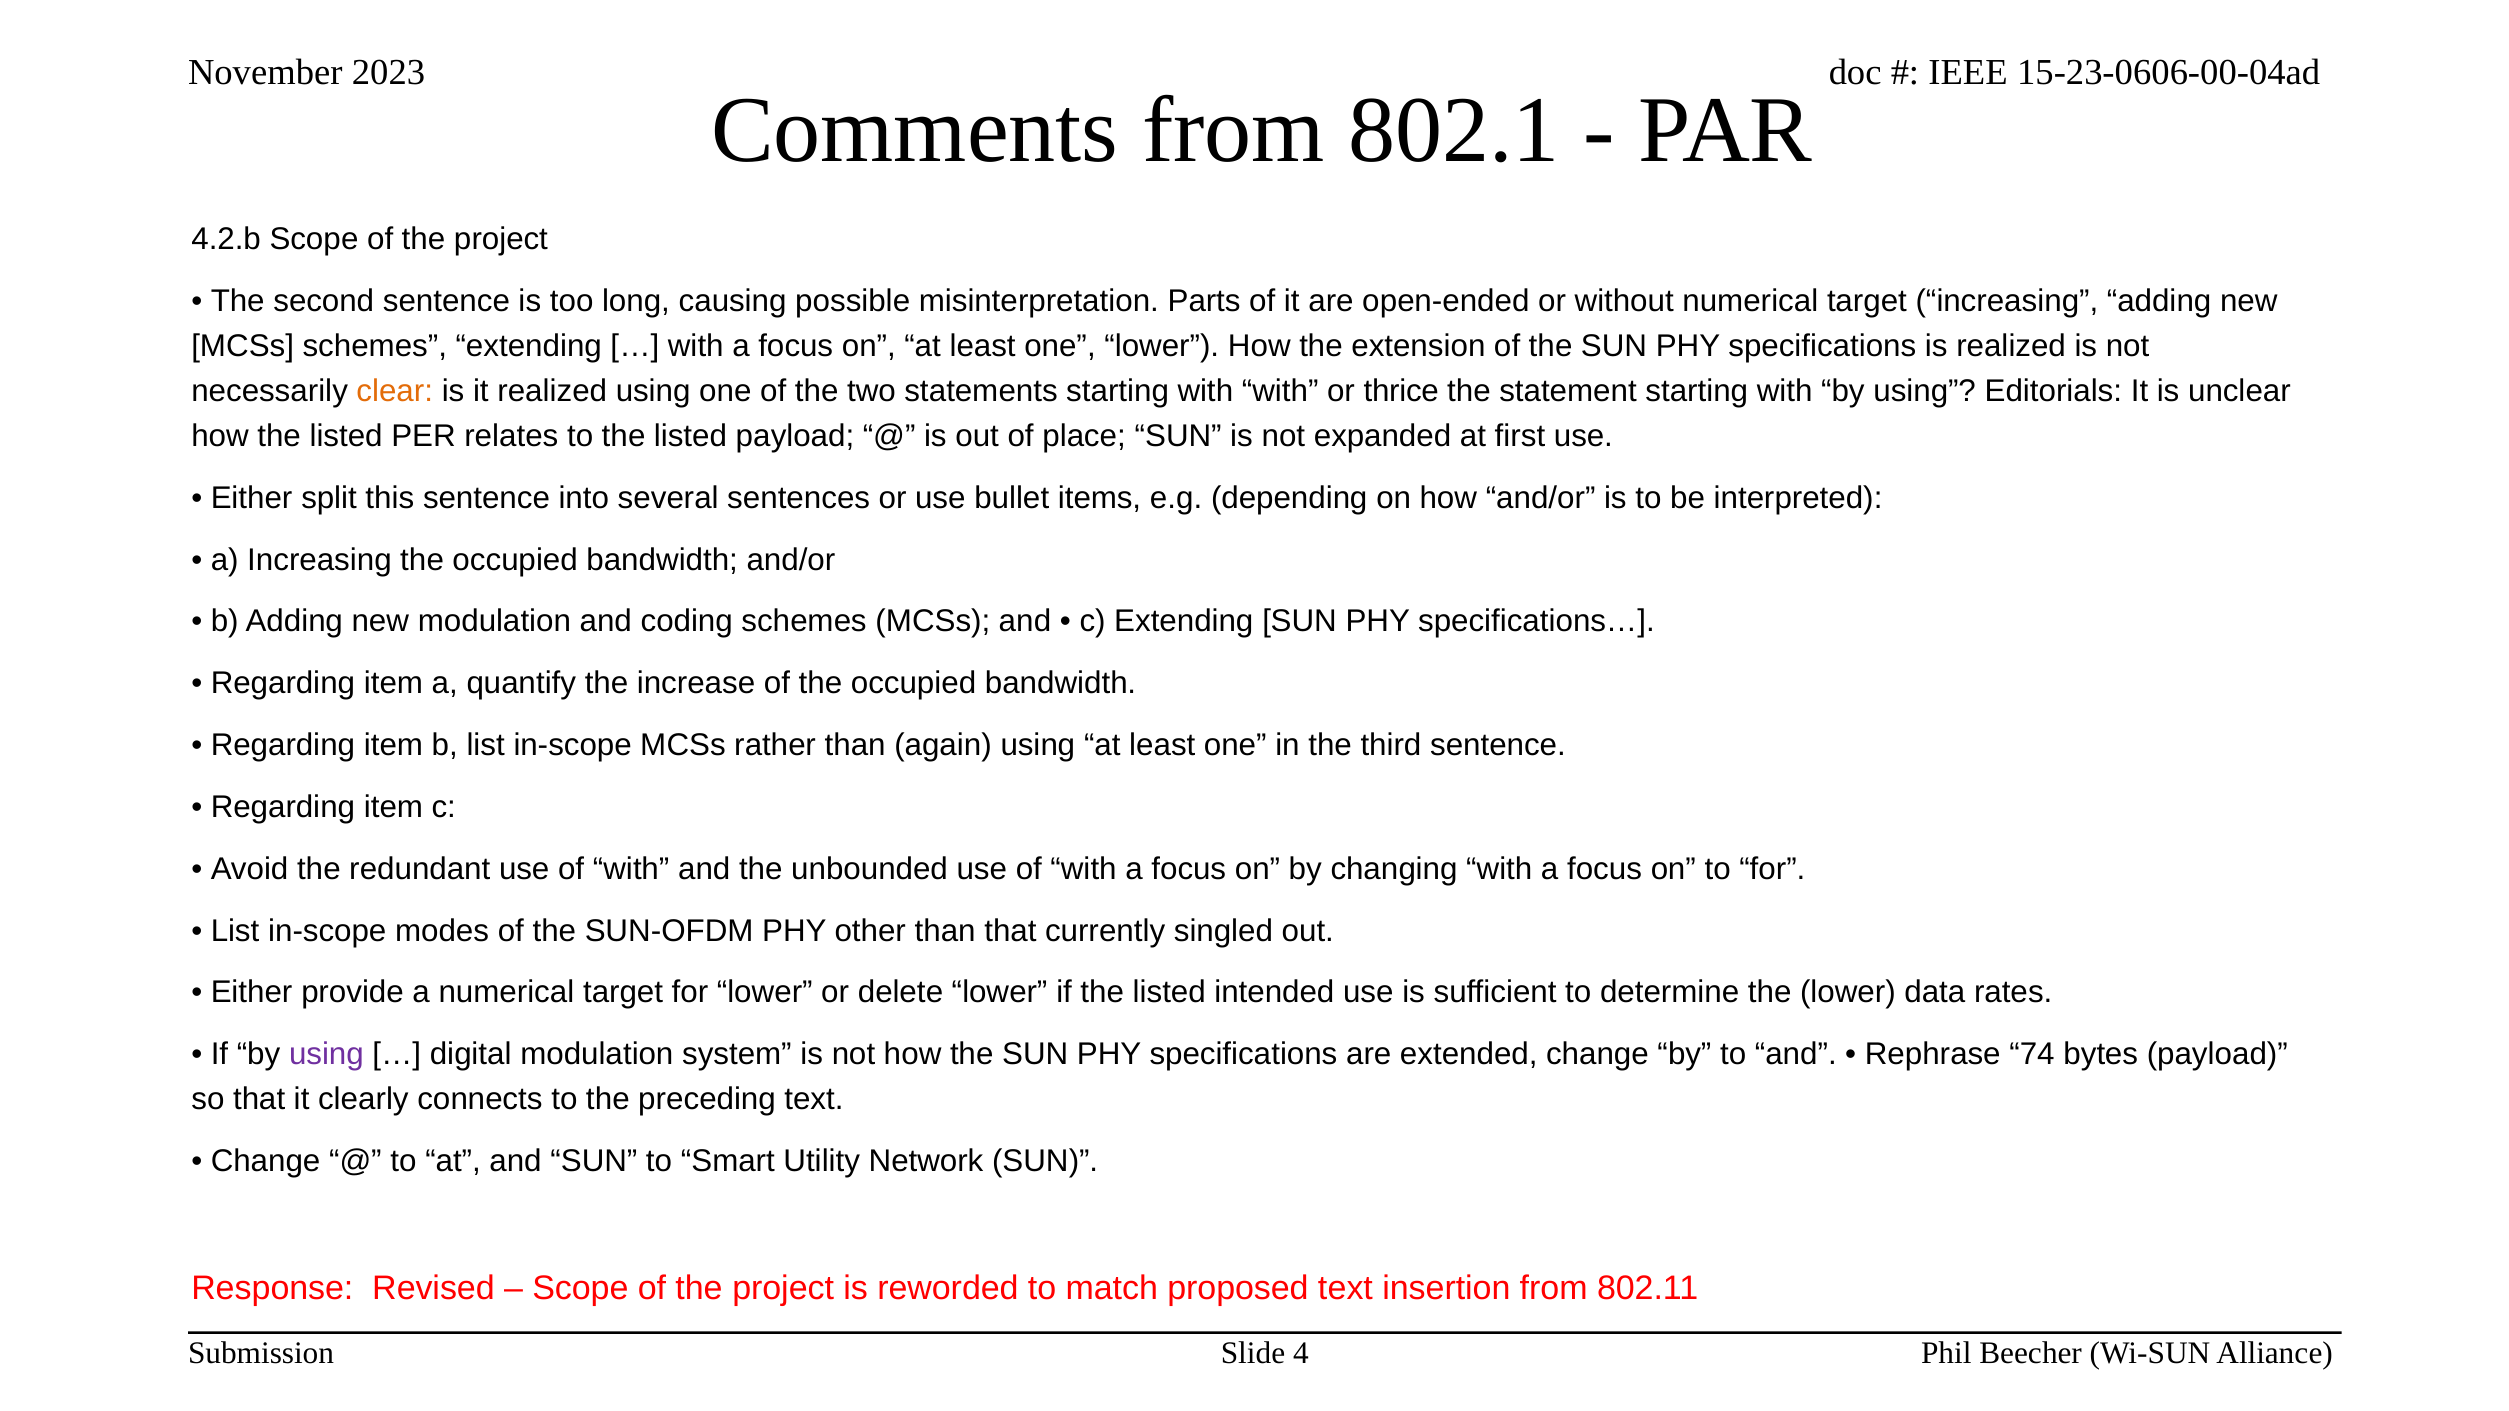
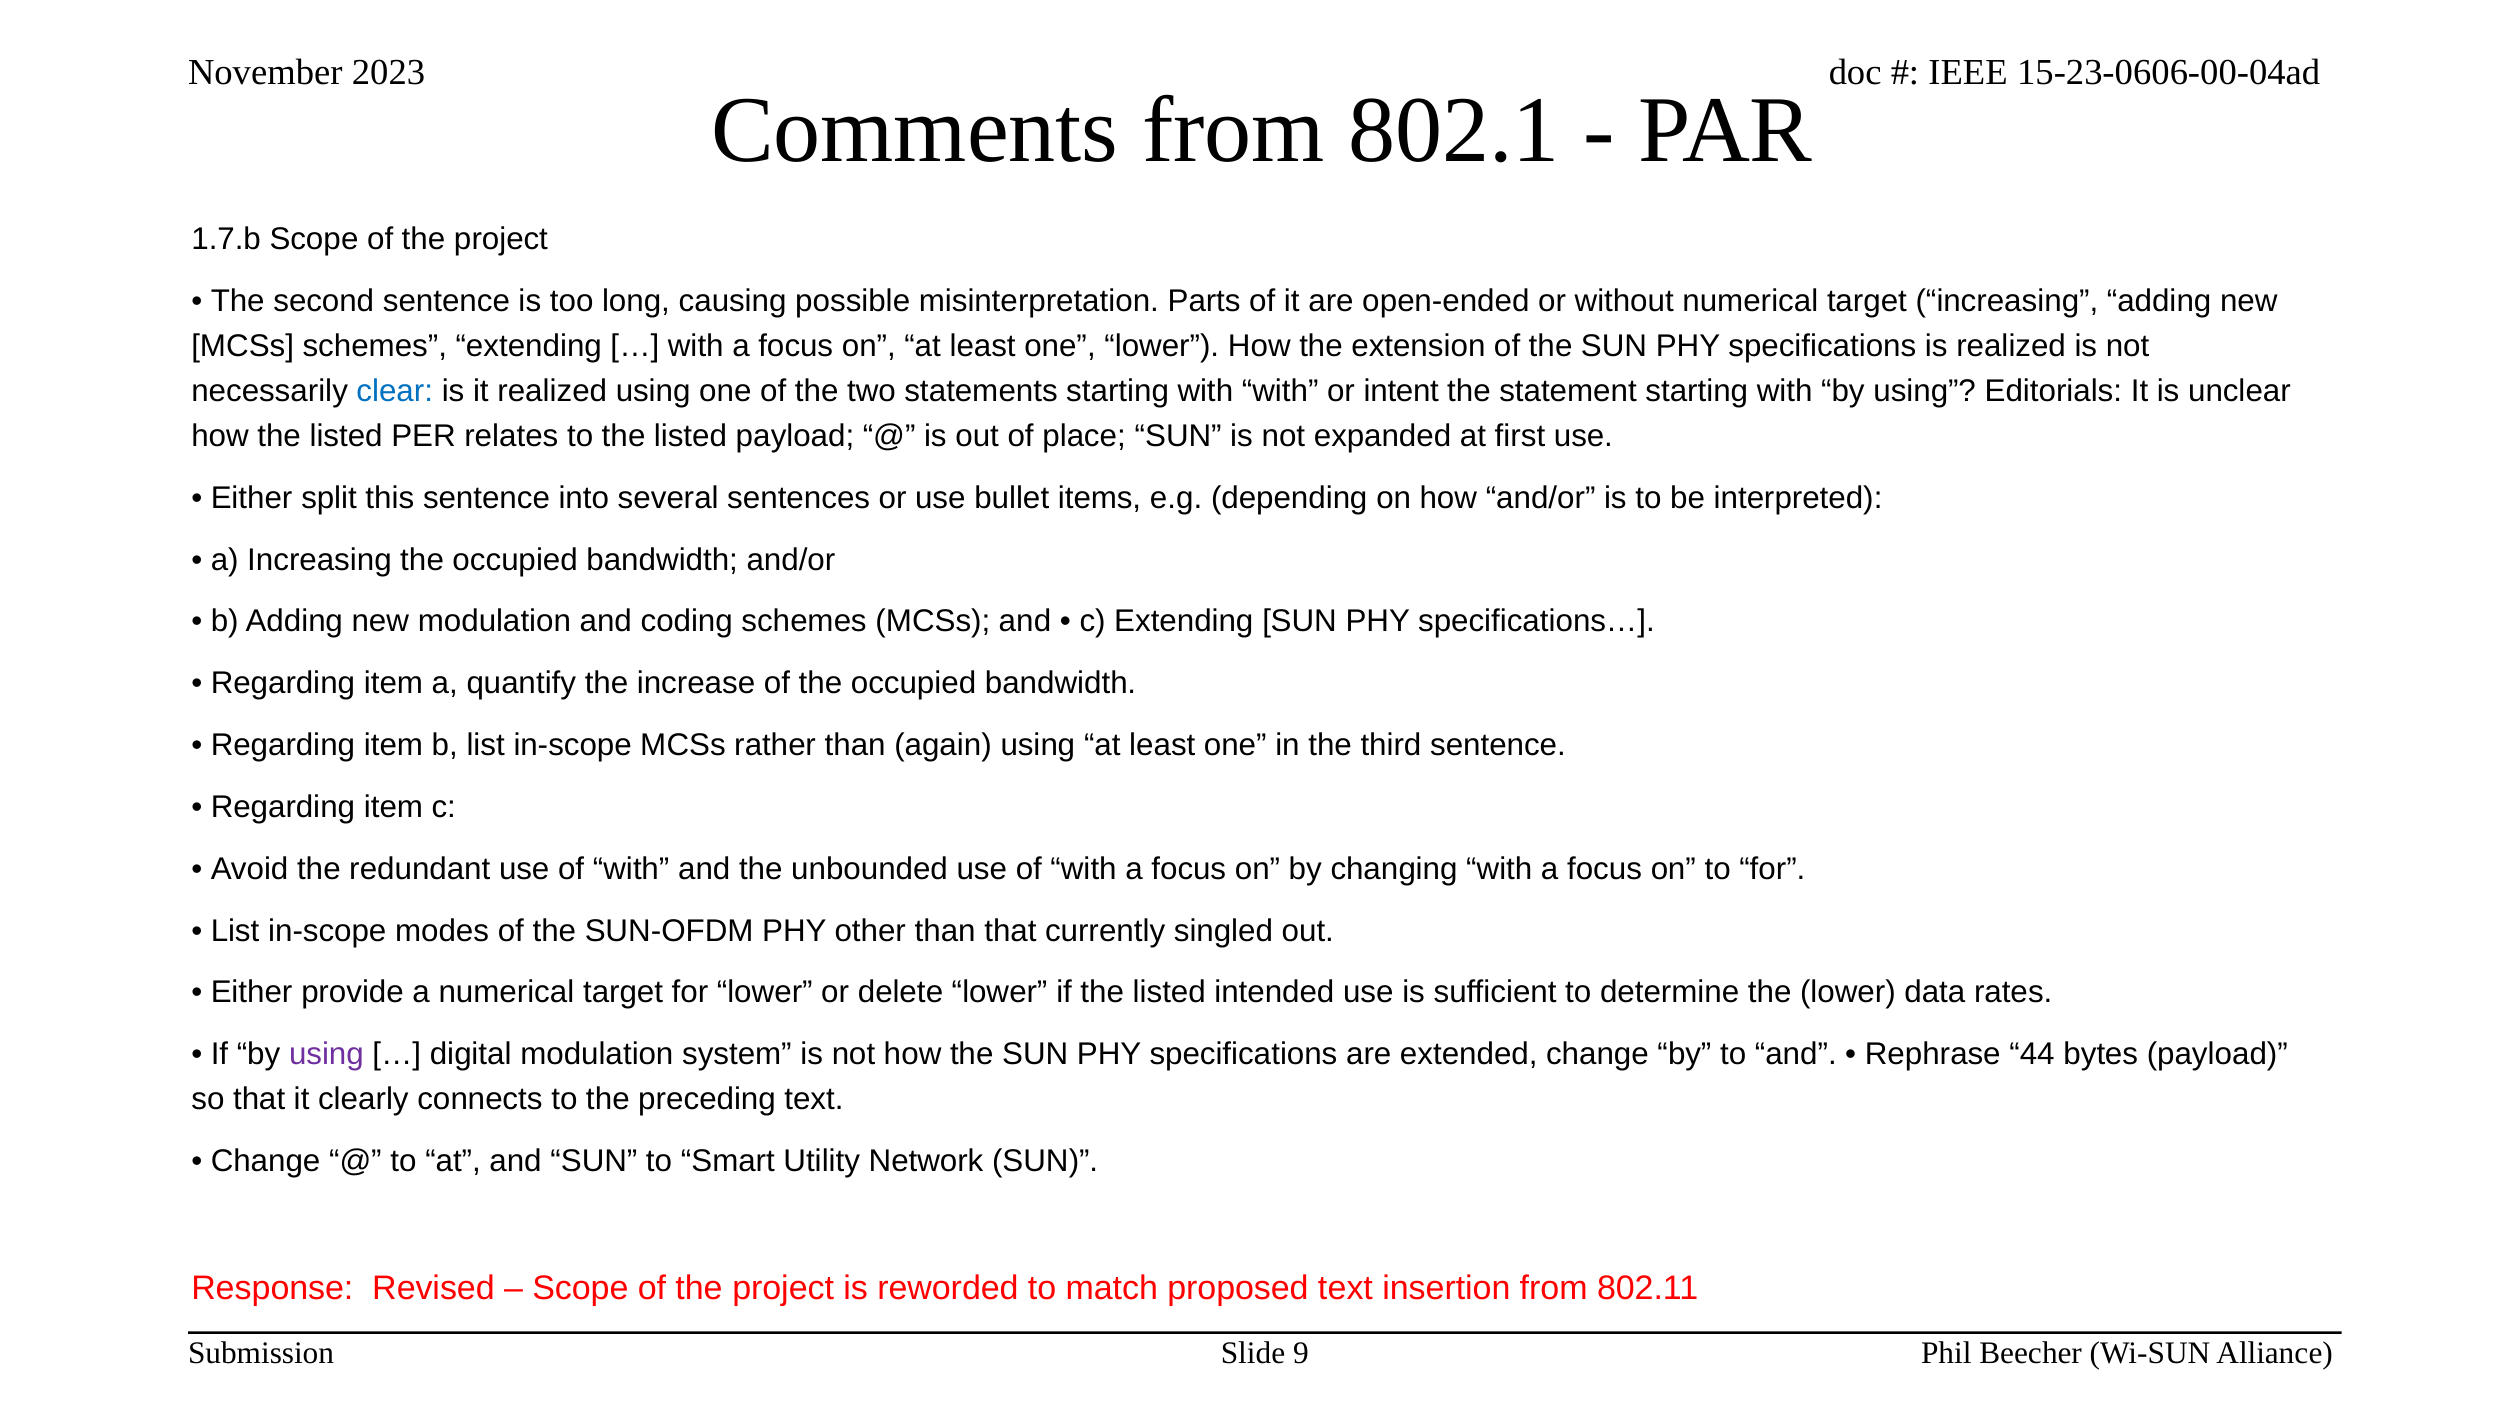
4.2.b: 4.2.b -> 1.7.b (226, 239)
clear colour: orange -> blue (395, 391)
thrice: thrice -> intent (1401, 391)
74: 74 -> 44 (2032, 1055)
4: 4 -> 9 (1301, 1354)
